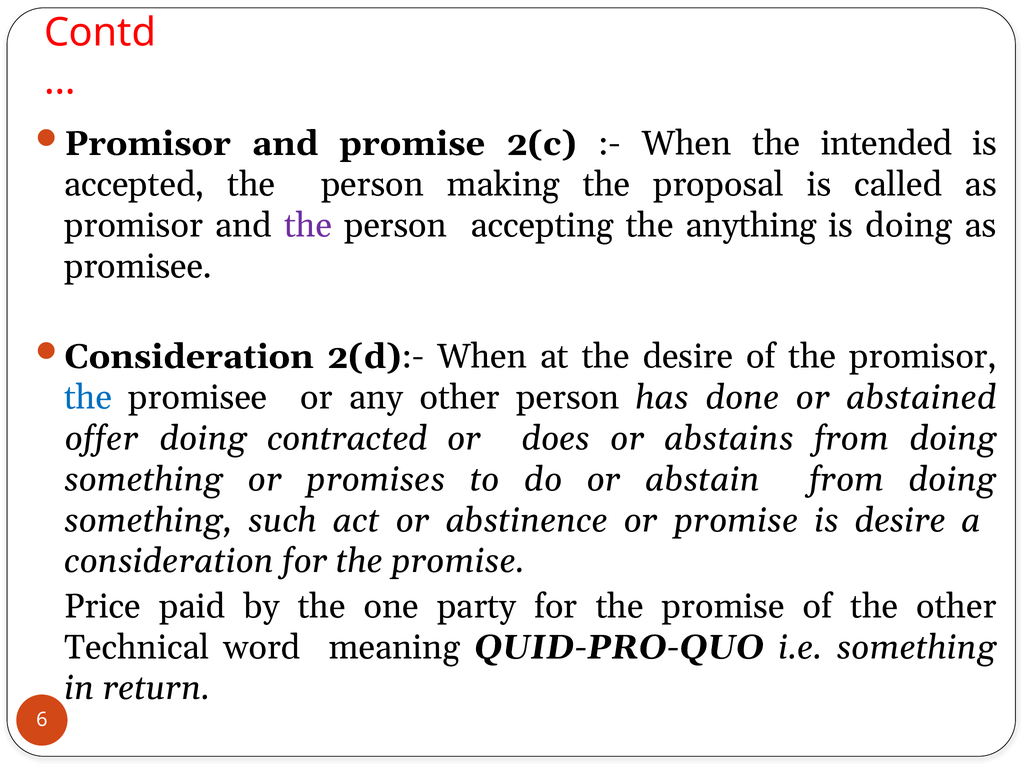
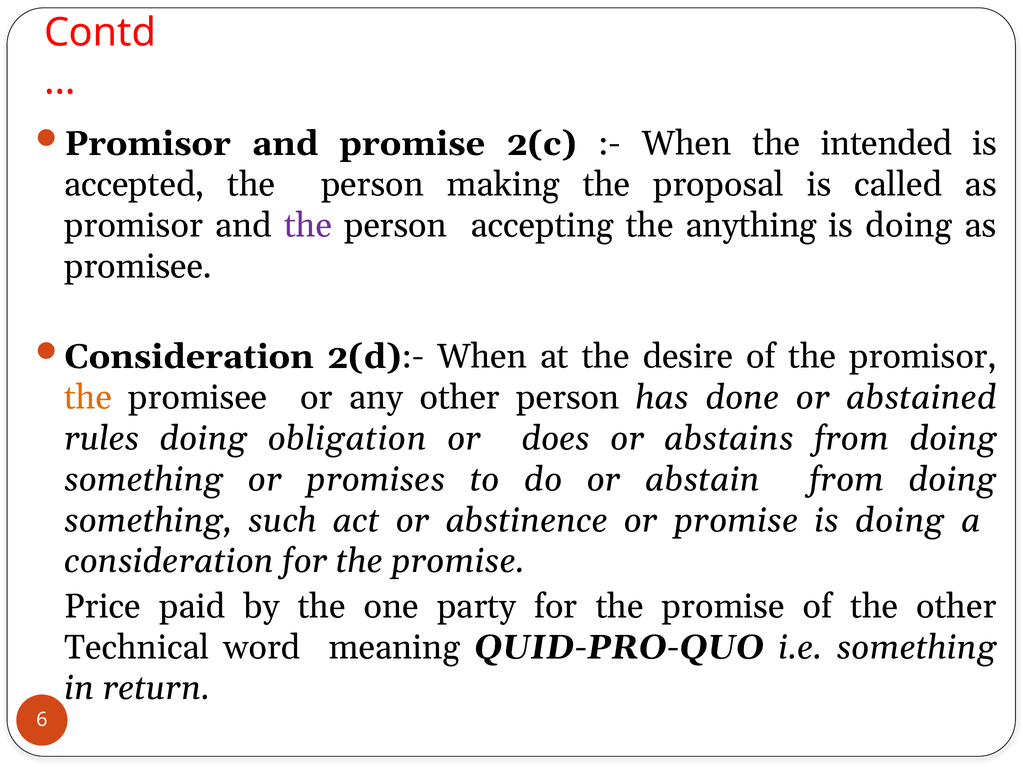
the colour: blue -> orange (88, 398)
offer: offer -> rules (102, 439)
contracted: contracted -> obligation (347, 439)
promise is desire: desire -> doing (900, 521)
